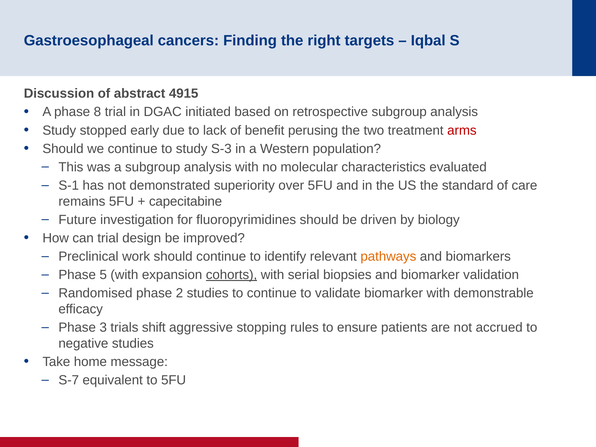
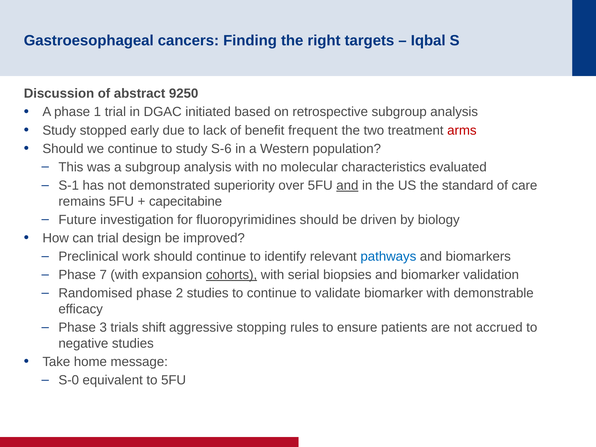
4915: 4915 -> 9250 (184, 94)
8: 8 -> 1 (97, 112)
perusing: perusing -> frequent (313, 130)
S-3: S-3 -> S-6 (221, 149)
and underline: none -> present (347, 185)
pathways colour: orange -> blue (388, 256)
5: 5 -> 7 (103, 275)
S-7: S-7 -> S-0 (69, 380)
